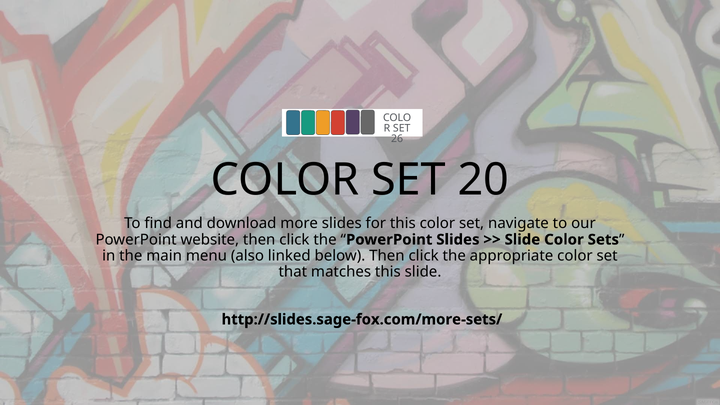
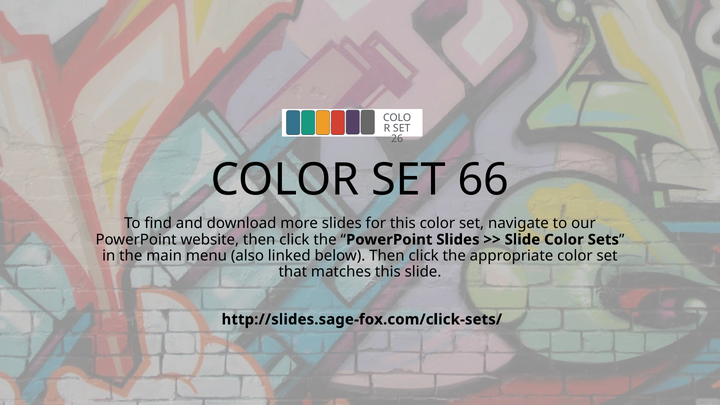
20: 20 -> 66 (483, 180)
http://slides.sage-fox.com/more-sets/: http://slides.sage-fox.com/more-sets/ -> http://slides.sage-fox.com/click-sets/ (362, 319)
